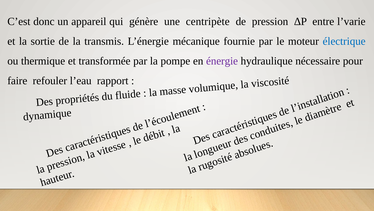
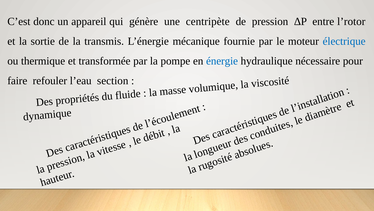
l’varie: l’varie -> l’rotor (351, 22)
énergie colour: purple -> blue (222, 61)
rapport: rapport -> section (113, 80)
